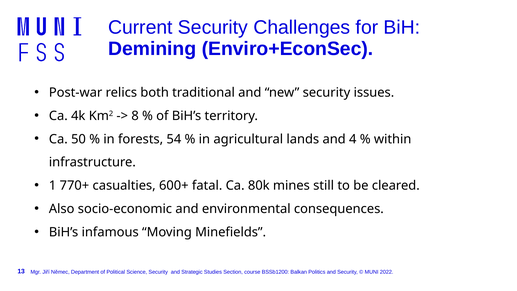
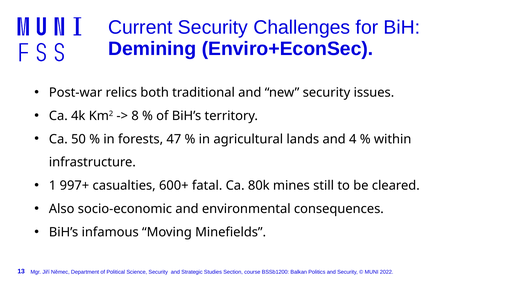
54: 54 -> 47 (174, 139)
770+: 770+ -> 997+ (74, 186)
